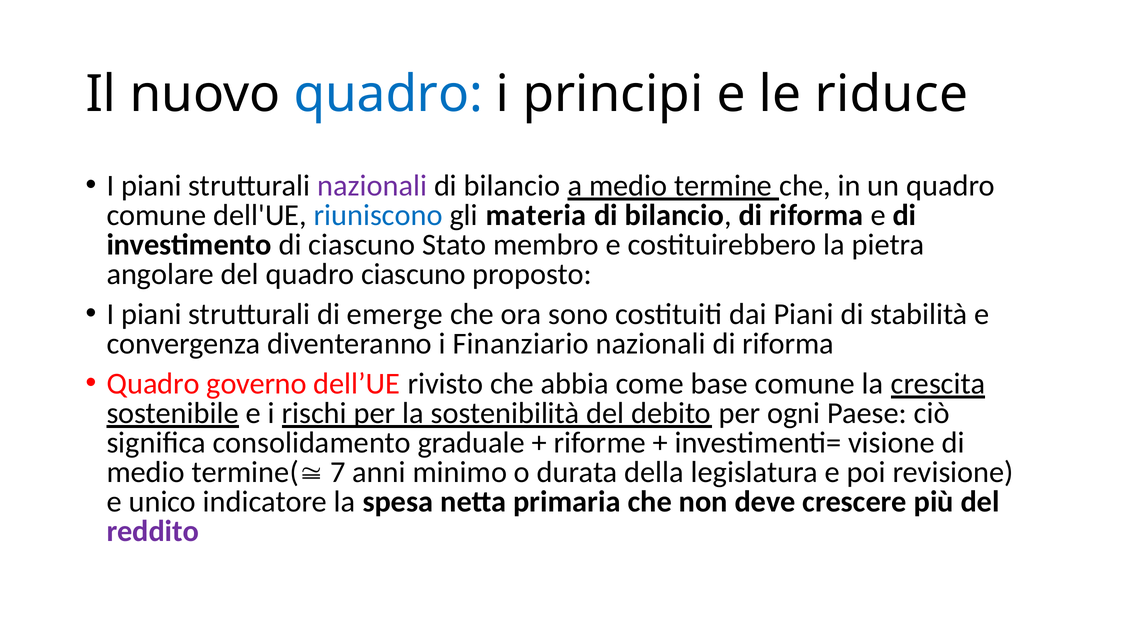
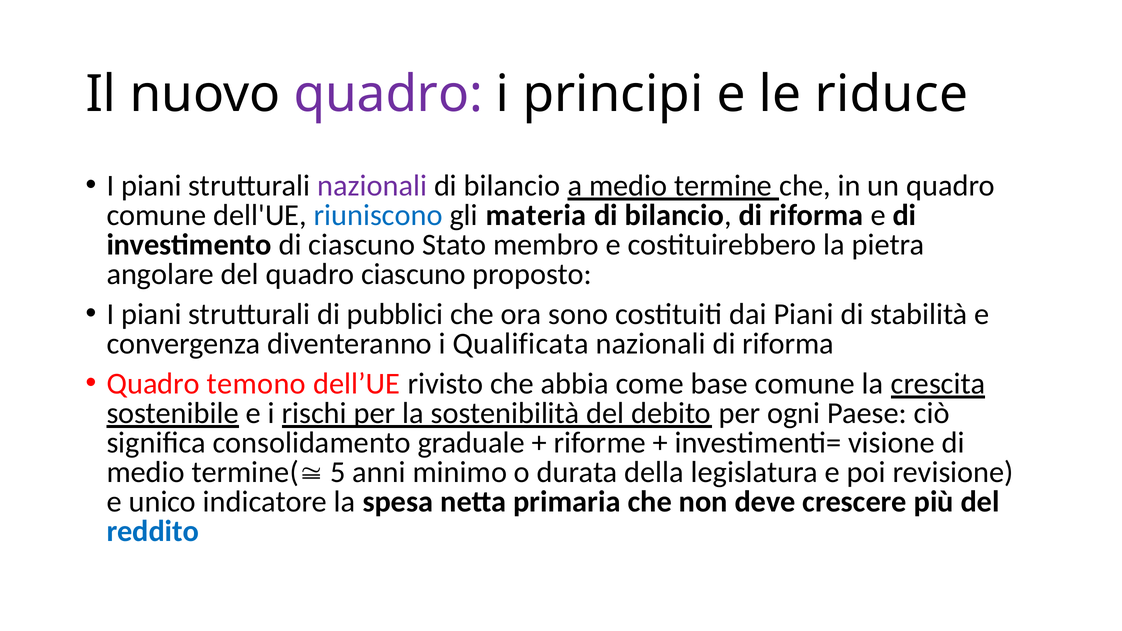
quadro colour: blue -> purple (388, 94)
emerge: emerge -> pubblici (395, 314)
Finanziario: Finanziario -> Qualificata (521, 344)
governo: governo -> temono (256, 384)
7: 7 -> 5 (338, 472)
reddito colour: purple -> blue (153, 532)
